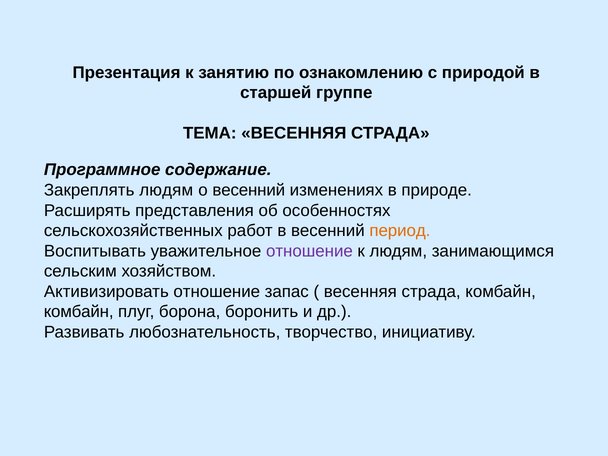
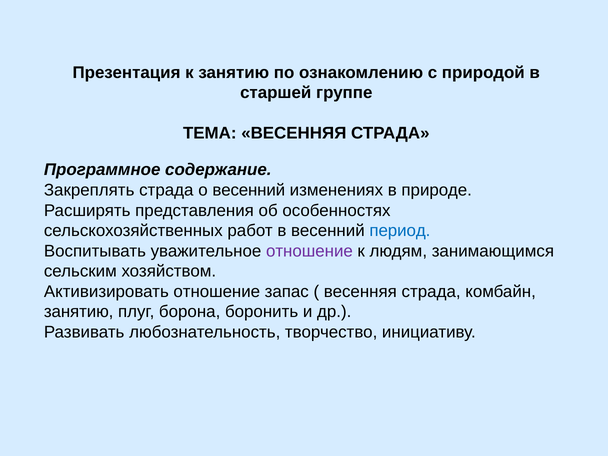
Закреплять людям: людям -> страда (166, 190)
период colour: orange -> blue (400, 231)
комбайн: комбайн -> занятию (79, 312)
